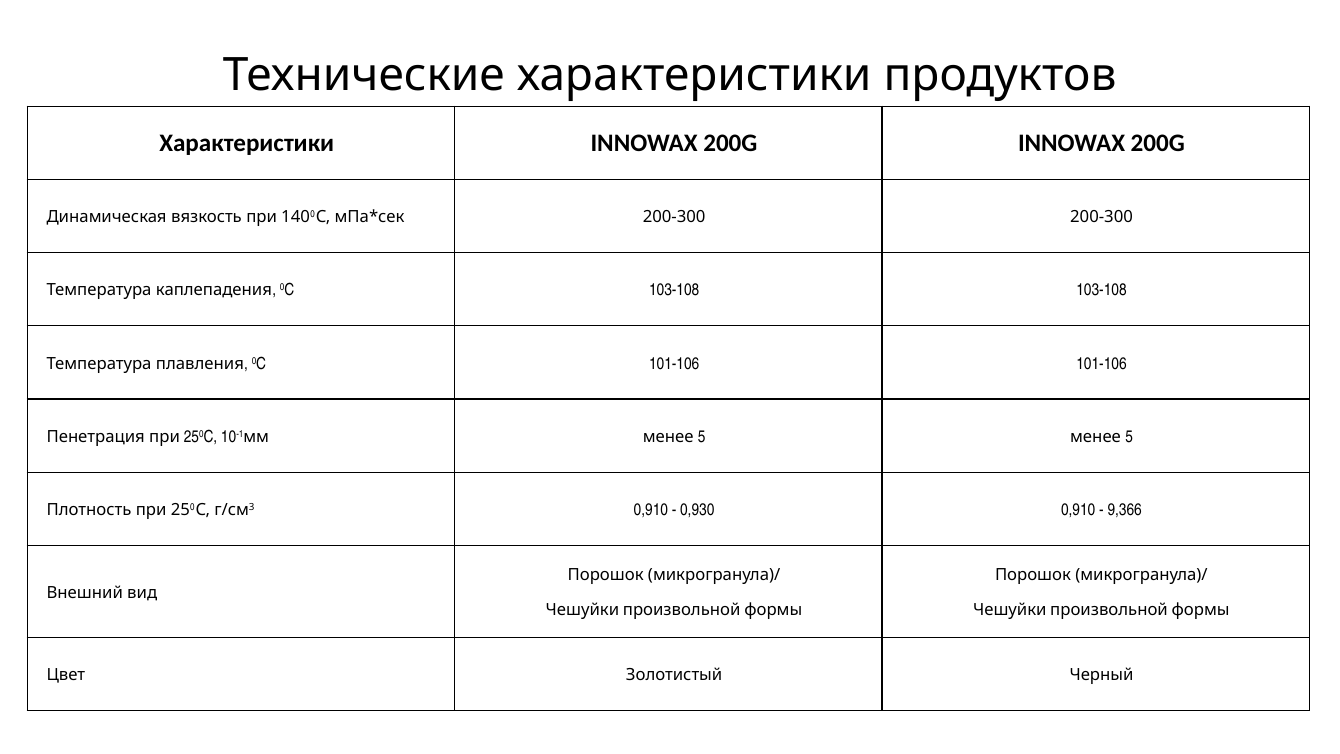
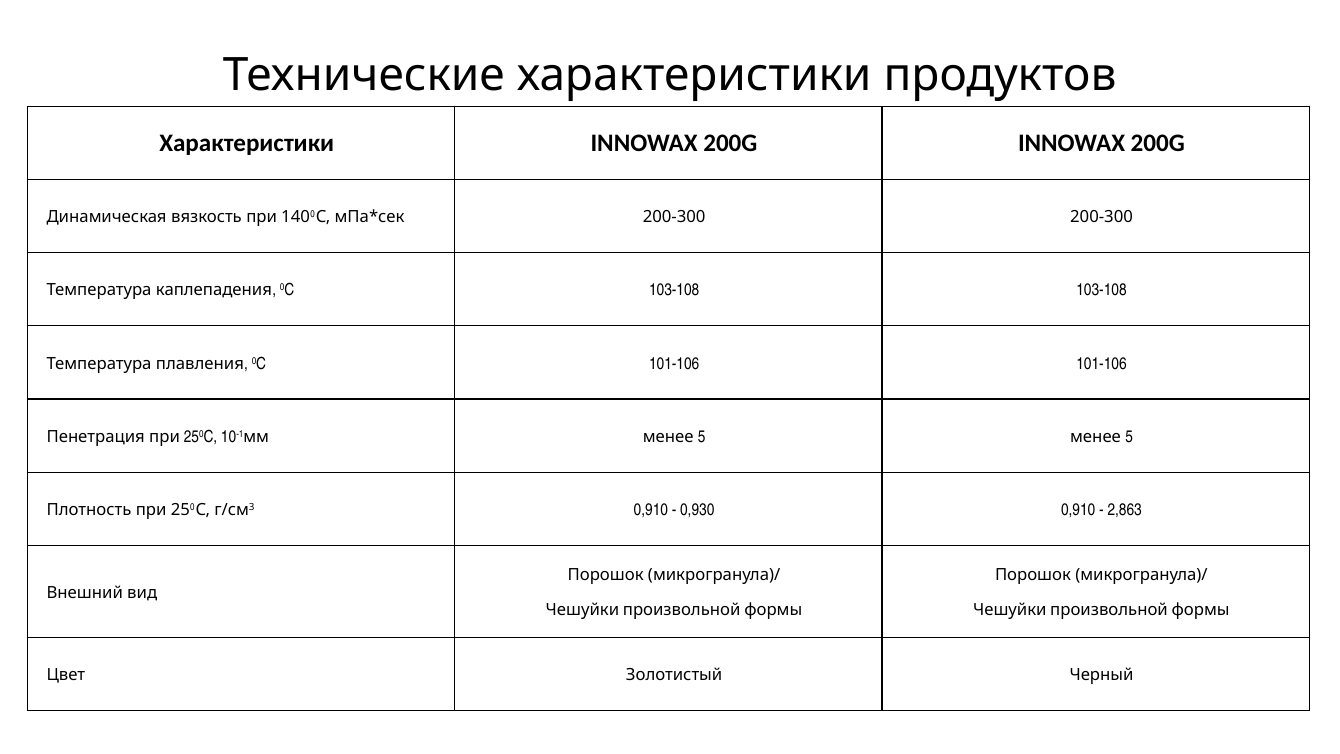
9,366: 9,366 -> 2,863 (1125, 510)
